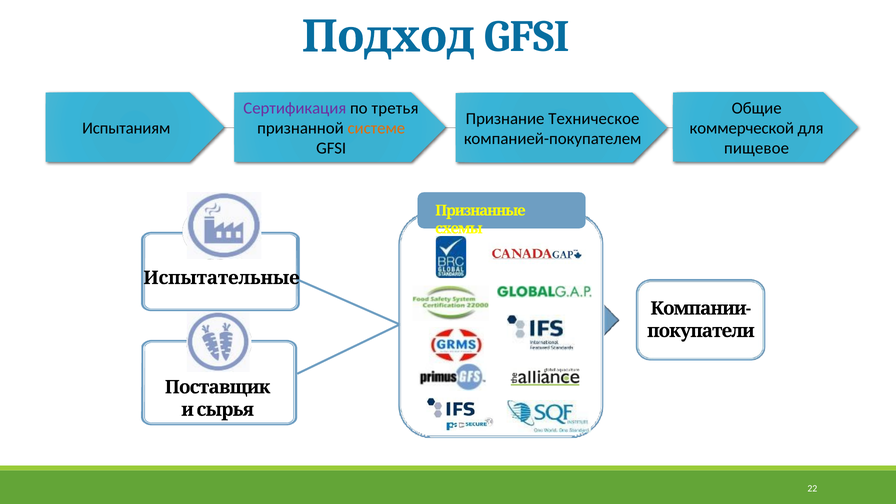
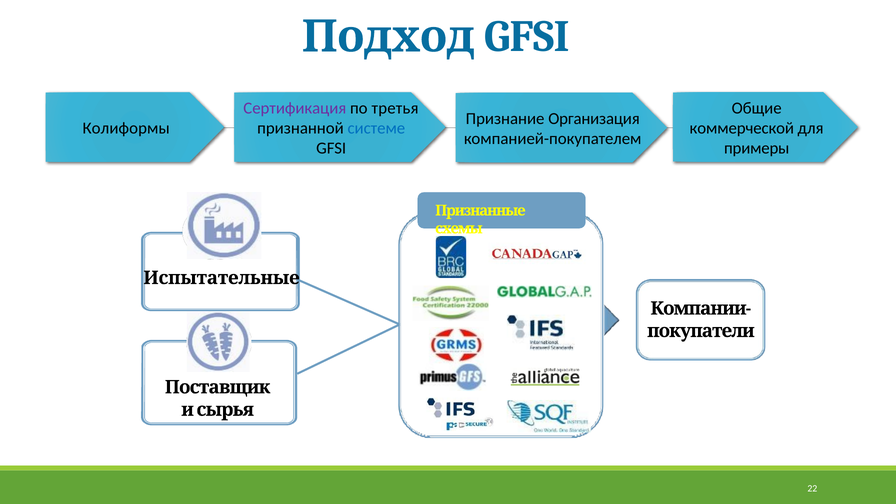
Техническое: Техническое -> Организация (594, 119)
Испытаниям: Испытаниям -> Колиформы (126, 128)
системе colour: orange -> blue (376, 128)
пищевое: пищевое -> примеры (757, 148)
